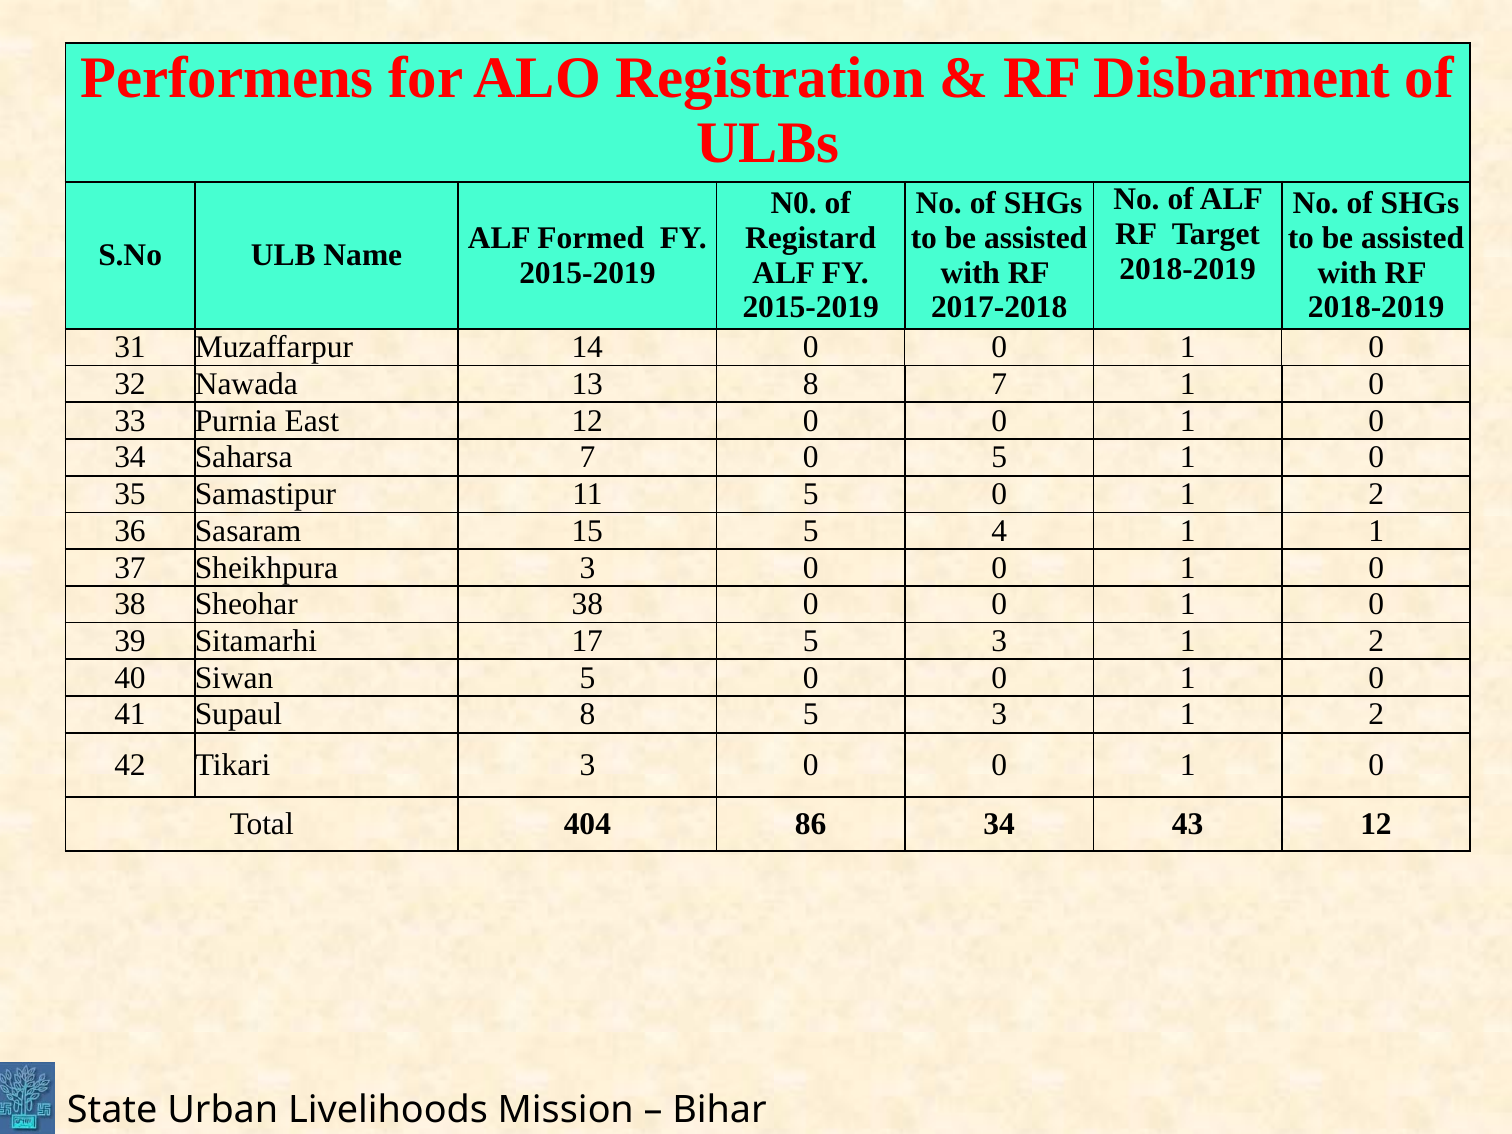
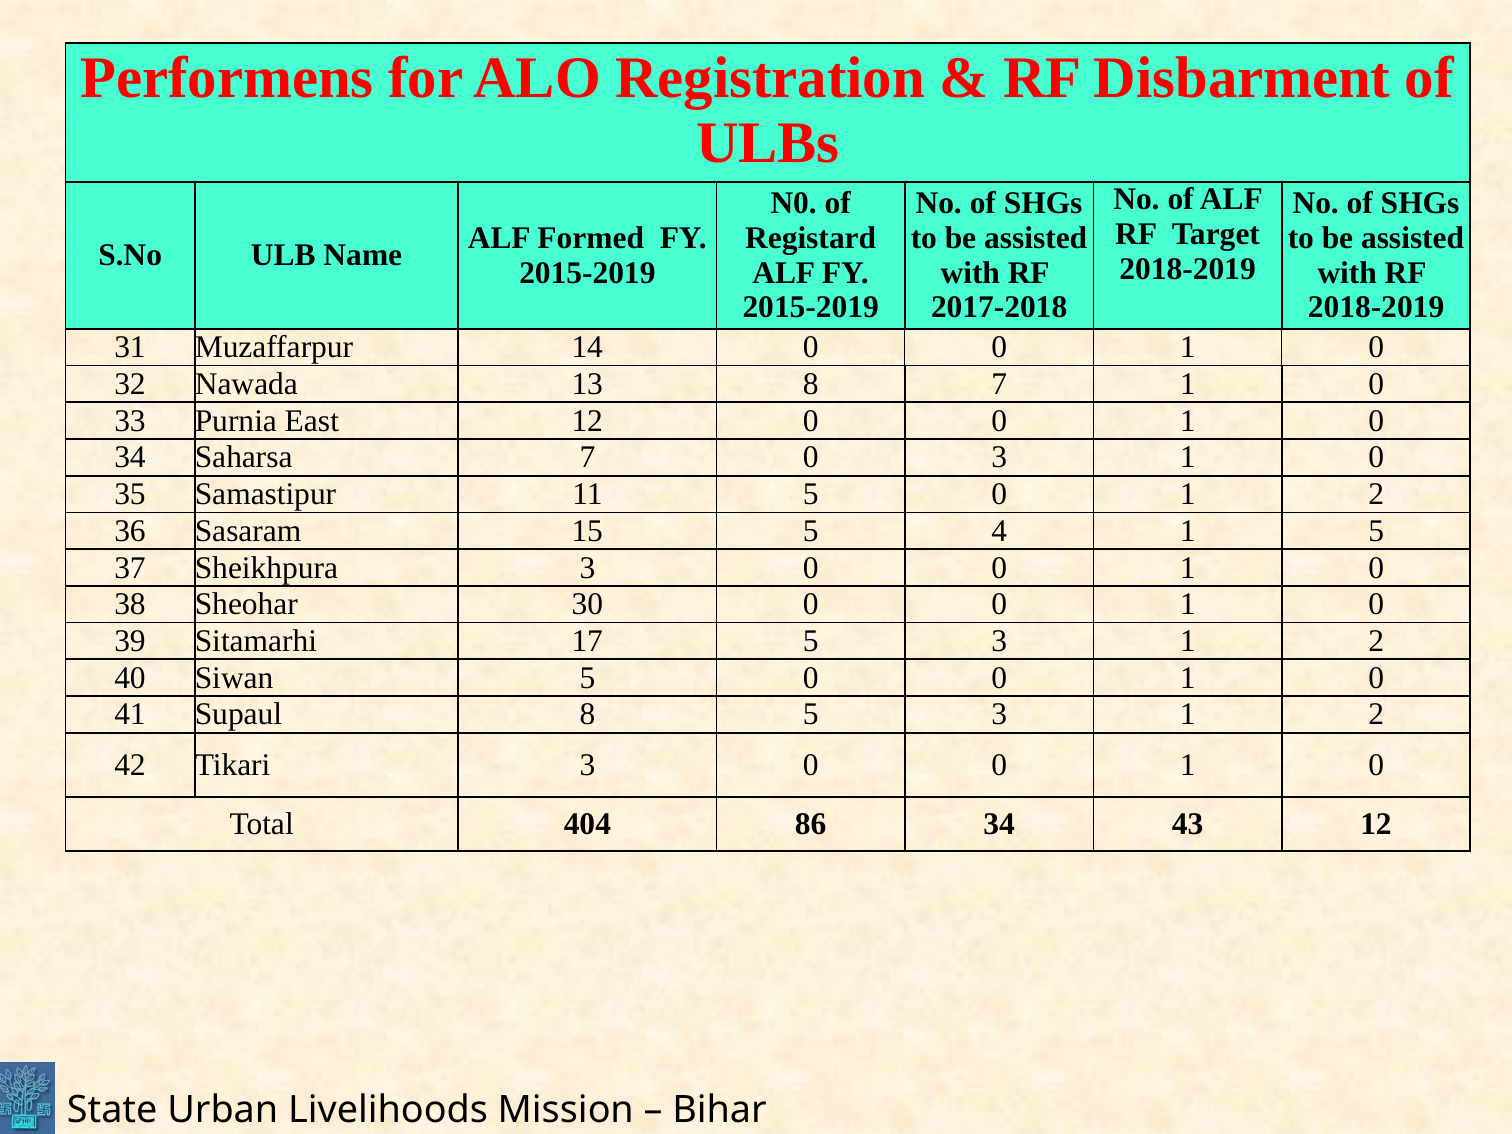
0 5: 5 -> 3 (999, 457)
1 1: 1 -> 5 (1376, 531)
Sheohar 38: 38 -> 30 (587, 604)
